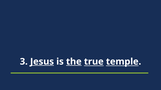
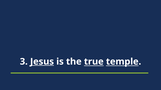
the underline: present -> none (74, 62)
